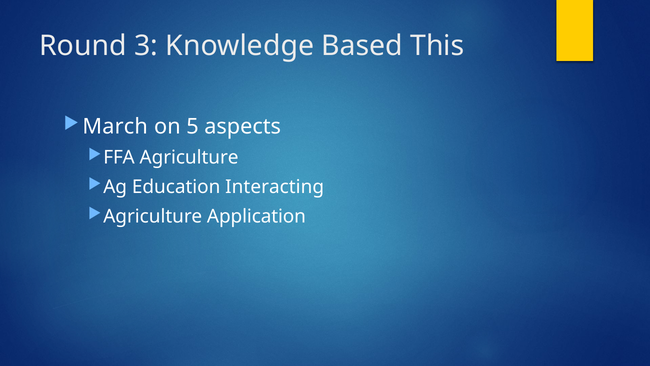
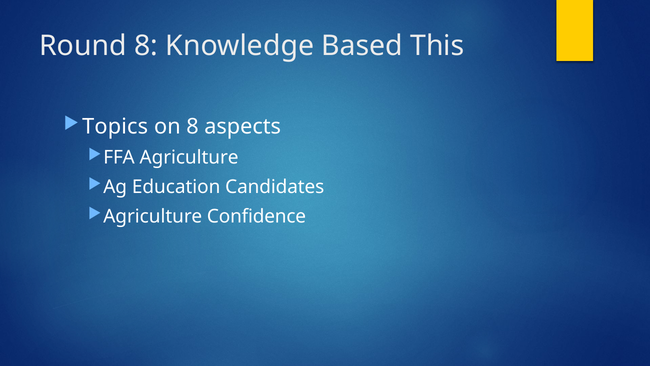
Round 3: 3 -> 8 (146, 46)
March: March -> Topics (115, 126)
on 5: 5 -> 8 (192, 126)
Interacting: Interacting -> Candidates (275, 187)
Application: Application -> Confidence (257, 216)
